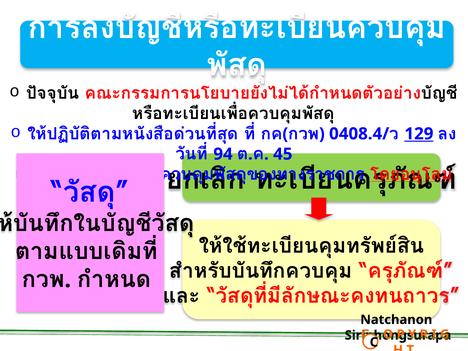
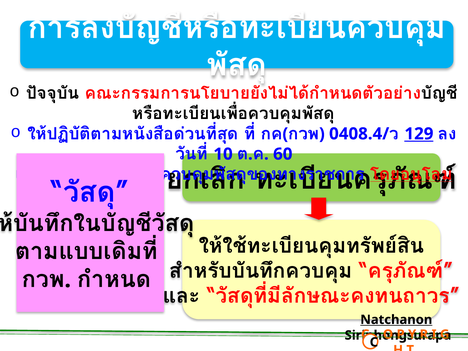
94: 94 -> 10 (223, 154)
45: 45 -> 60 (283, 154)
Natchanon underline: none -> present (396, 320)
